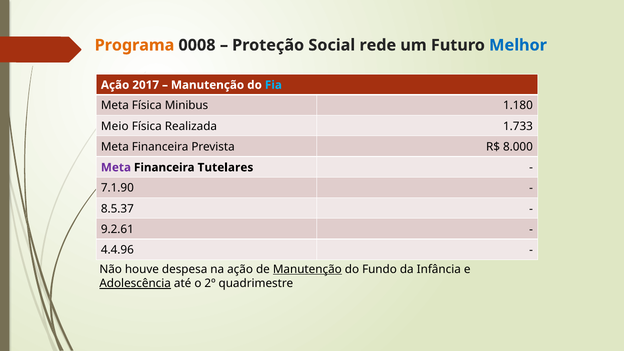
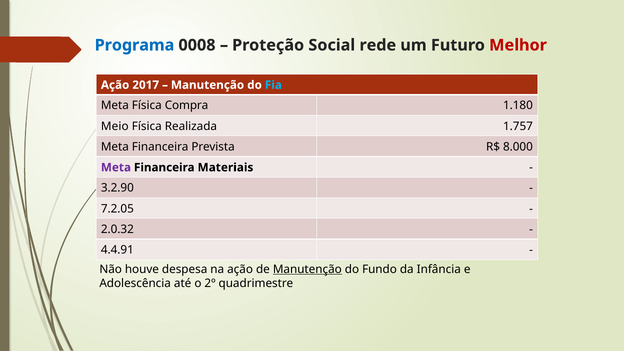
Programa colour: orange -> blue (135, 45)
Melhor colour: blue -> red (518, 45)
Minibus: Minibus -> Compra (187, 106)
1.733: 1.733 -> 1.757 (518, 126)
Tutelares: Tutelares -> Materiais (225, 167)
7.1.90: 7.1.90 -> 3.2.90 (117, 188)
8.5.37: 8.5.37 -> 7.2.05 (117, 209)
9.2.61: 9.2.61 -> 2.0.32 (117, 229)
4.4.96: 4.4.96 -> 4.4.91 (117, 250)
Adolescência underline: present -> none (135, 283)
